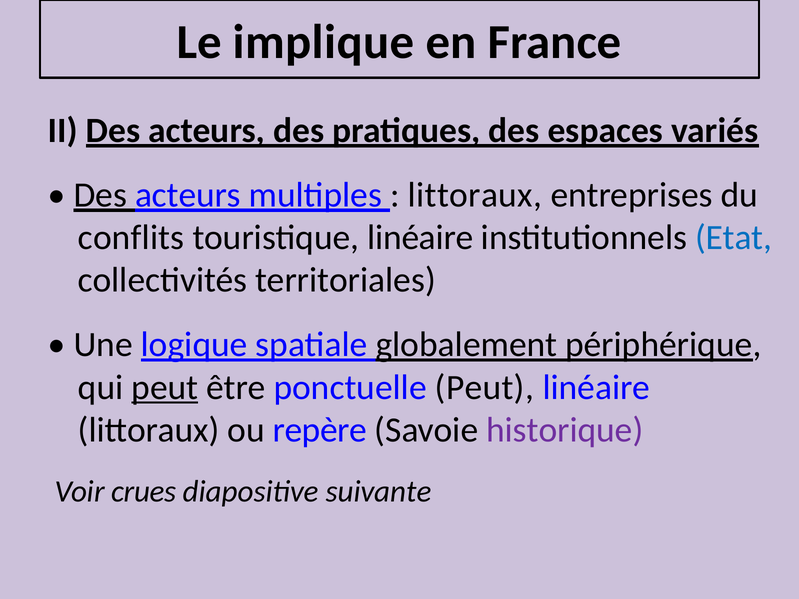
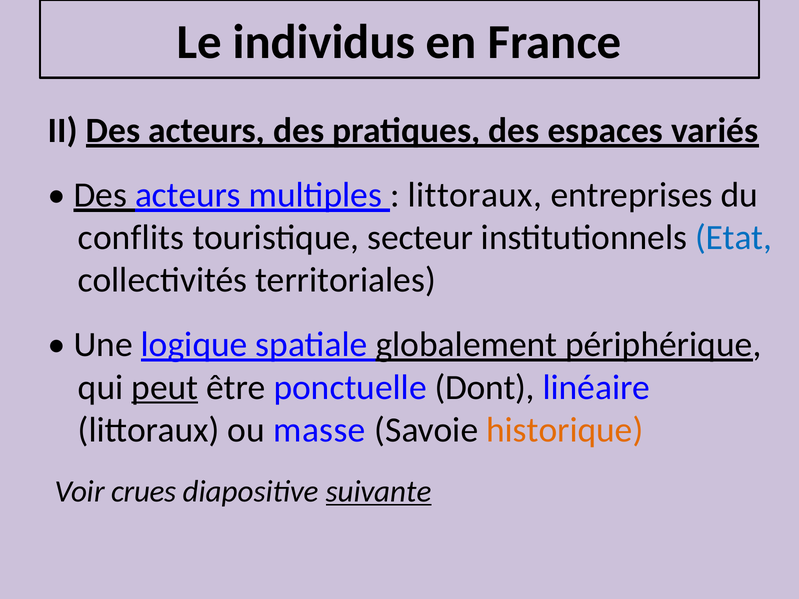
implique: implique -> individus (324, 42)
touristique linéaire: linéaire -> secteur (420, 238)
ponctuelle Peut: Peut -> Dont (485, 387)
repère: repère -> masse (320, 430)
historique colour: purple -> orange (565, 430)
suivante underline: none -> present (379, 492)
